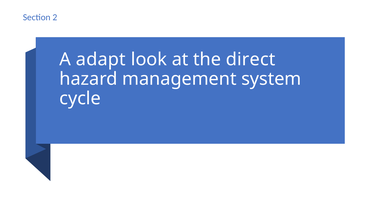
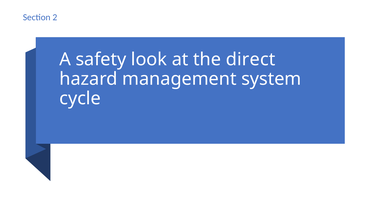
adapt: adapt -> safety (101, 60)
